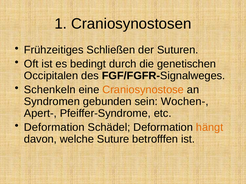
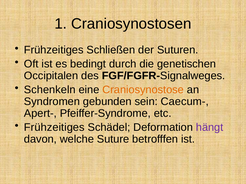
Wochen-: Wochen- -> Caecum- (185, 102)
Deformation: Deformation -> Frühzeitiges (54, 128)
hängt colour: orange -> purple (210, 128)
